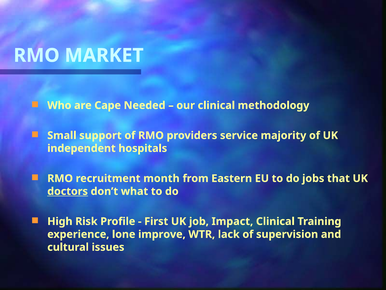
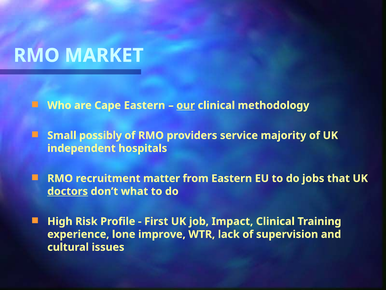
Cape Needed: Needed -> Eastern (145, 105)
our underline: none -> present (186, 105)
support: support -> possibly (101, 135)
month: month -> matter (162, 178)
